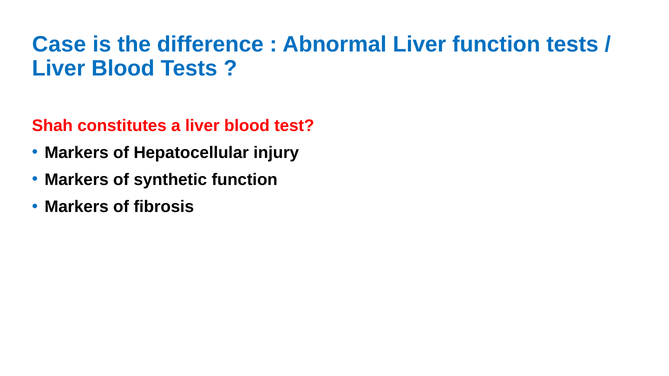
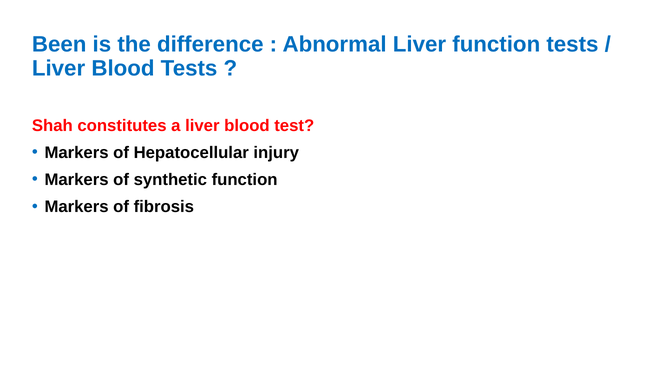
Case: Case -> Been (59, 44)
